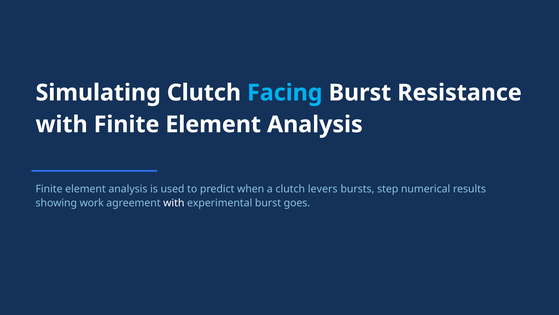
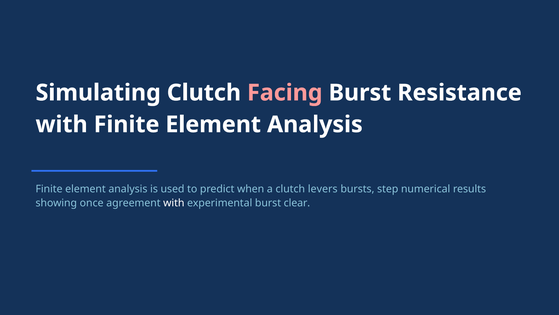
Facing colour: light blue -> pink (285, 93)
work: work -> once (92, 203)
goes: goes -> clear (297, 203)
